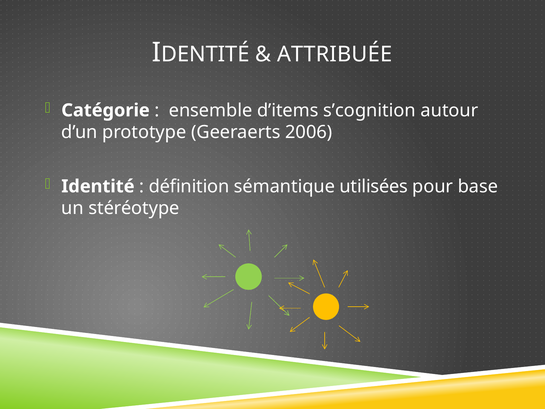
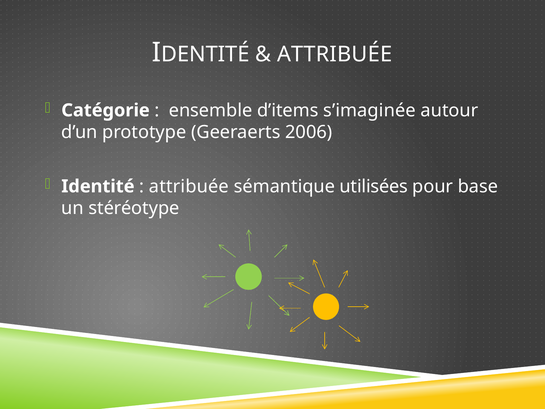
s’cognition: s’cognition -> s’imaginée (369, 110)
définition: définition -> attribuée (189, 186)
